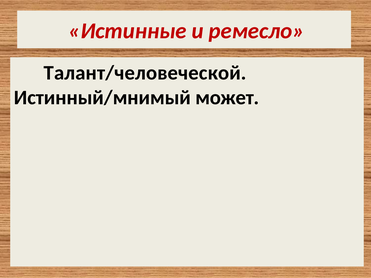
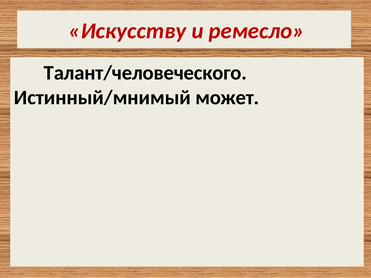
Истинные: Истинные -> Искусству (127, 31)
Талант/человеческой: Талант/человеческой -> Талант/человеческого (145, 73)
